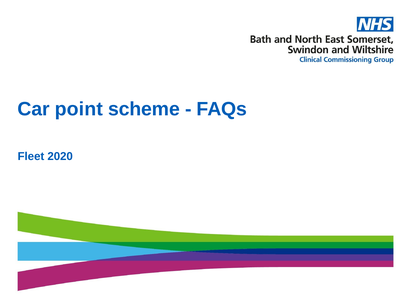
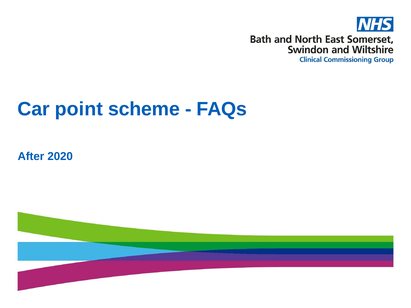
Fleet: Fleet -> After (31, 156)
